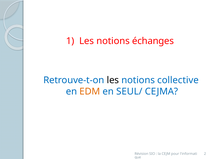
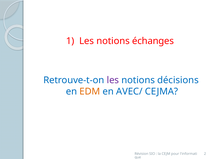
les colour: black -> purple (113, 80)
collective: collective -> décisions (178, 80)
SEUL/: SEUL/ -> AVEC/ (129, 91)
